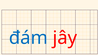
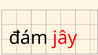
đám colour: blue -> black (28, 38)
